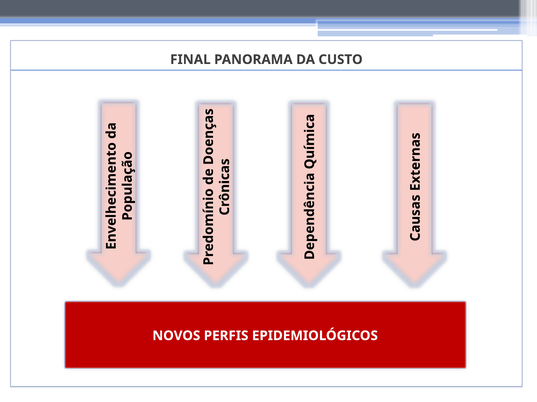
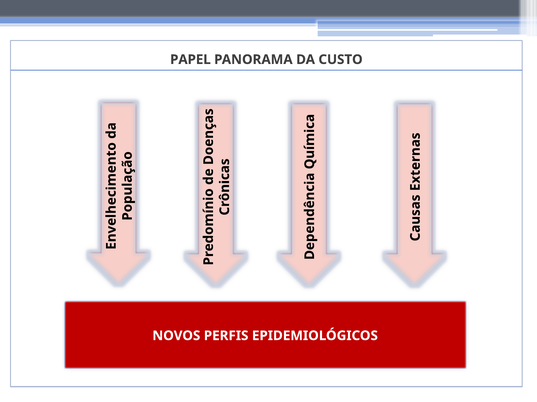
FINAL: FINAL -> PAPEL (190, 60)
